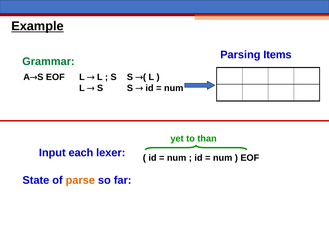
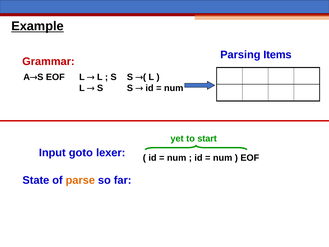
Grammar colour: green -> red (48, 62)
than: than -> start (207, 138)
each: each -> goto (81, 153)
